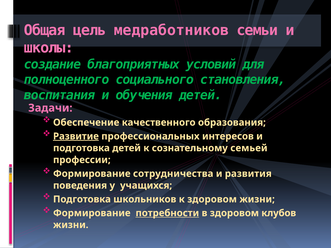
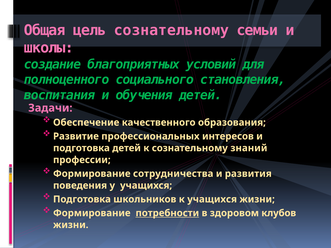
цель медработников: медработников -> сознательному (171, 30)
Развитие underline: present -> none (76, 136)
семьей: семьей -> знаний (249, 148)
к здоровом: здоровом -> учащихся (212, 199)
